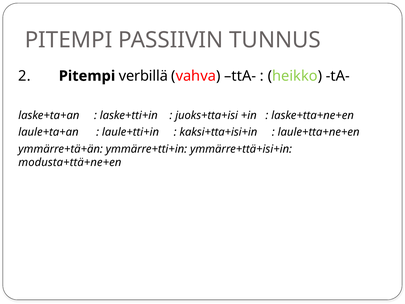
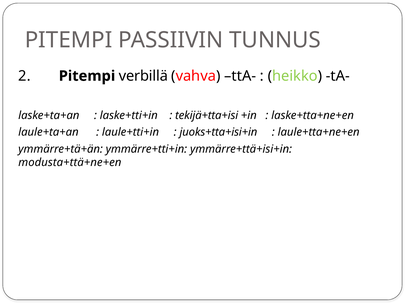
juoks+tta+isi: juoks+tta+isi -> tekijä+tta+isi (207, 115)
kaksi+tta+isi+in: kaksi+tta+isi+in -> juoks+tta+isi+in (218, 132)
